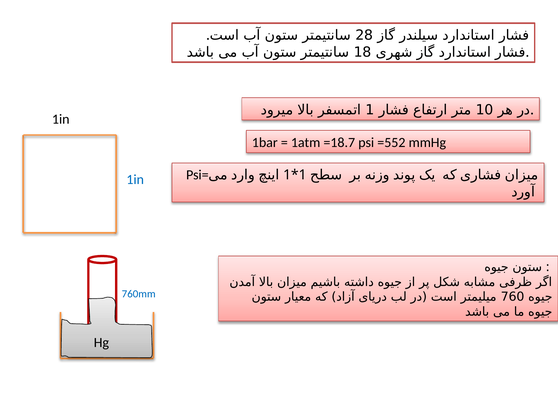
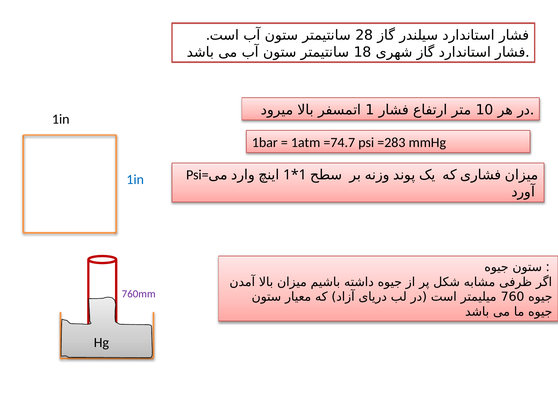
=18.7: =18.7 -> =74.7 (339, 142)
=552: =552 -> =283 (391, 142)
760mm colour: blue -> purple (139, 294)
